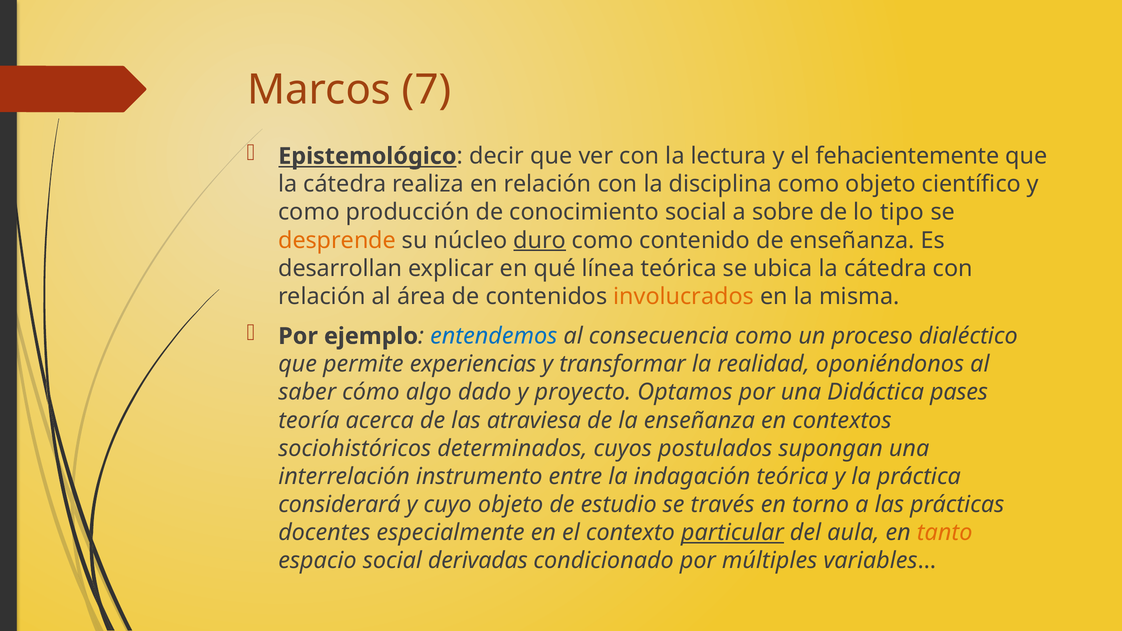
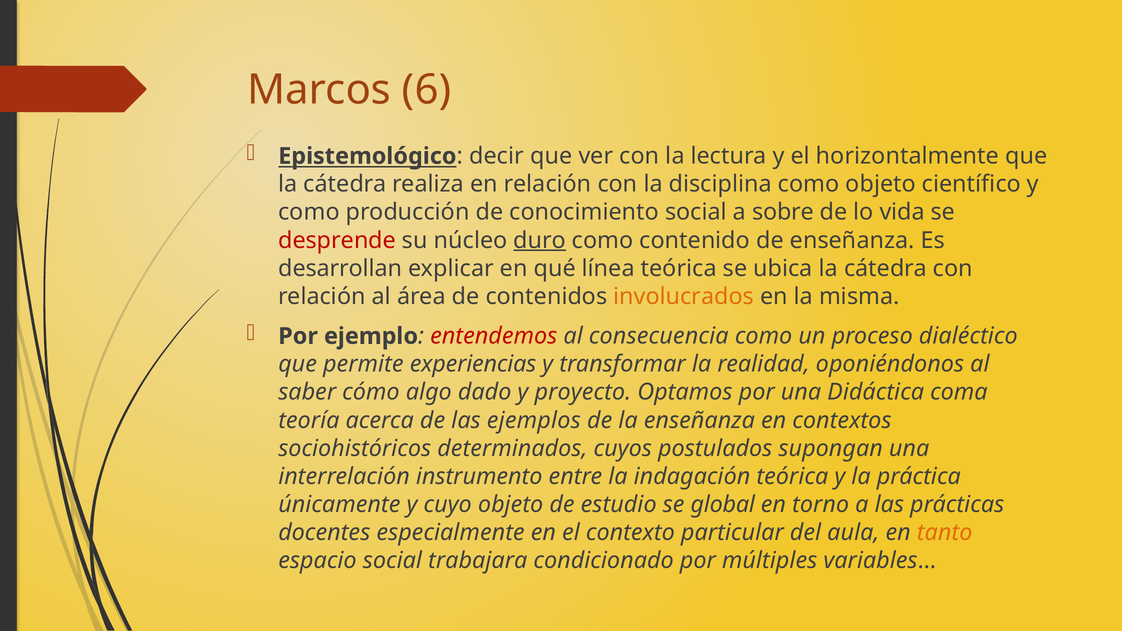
7: 7 -> 6 (427, 90)
fehacientemente: fehacientemente -> horizontalmente (908, 156)
tipo: tipo -> vida (902, 212)
desprende colour: orange -> red (337, 240)
entendemos colour: blue -> red (494, 336)
pases: pases -> coma (959, 392)
atraviesa: atraviesa -> ejemplos (534, 420)
considerará: considerará -> únicamente (339, 505)
través: través -> global (723, 505)
particular underline: present -> none (732, 533)
derivadas: derivadas -> trabajara (478, 561)
